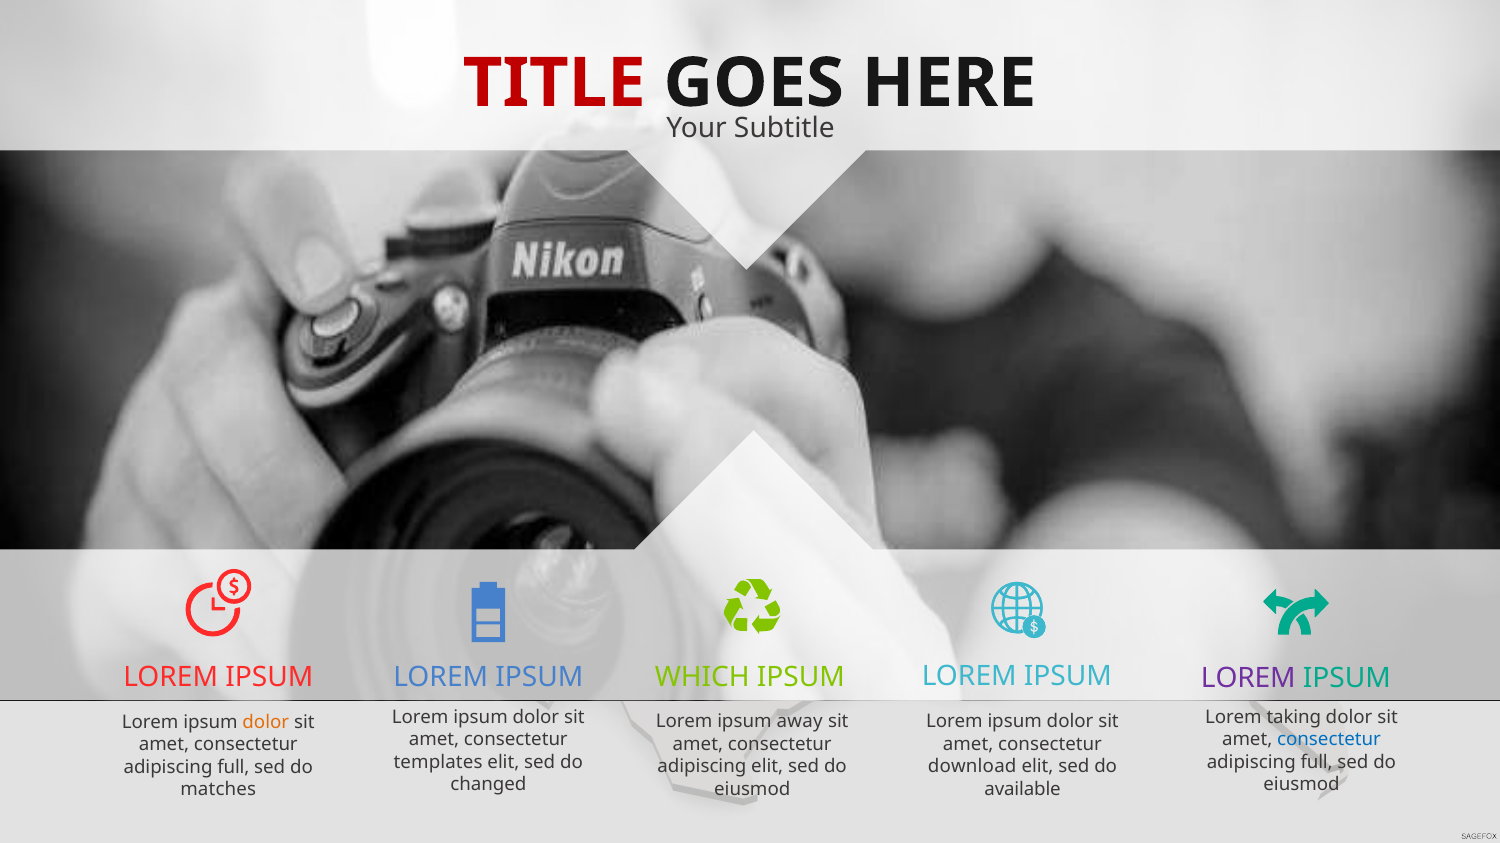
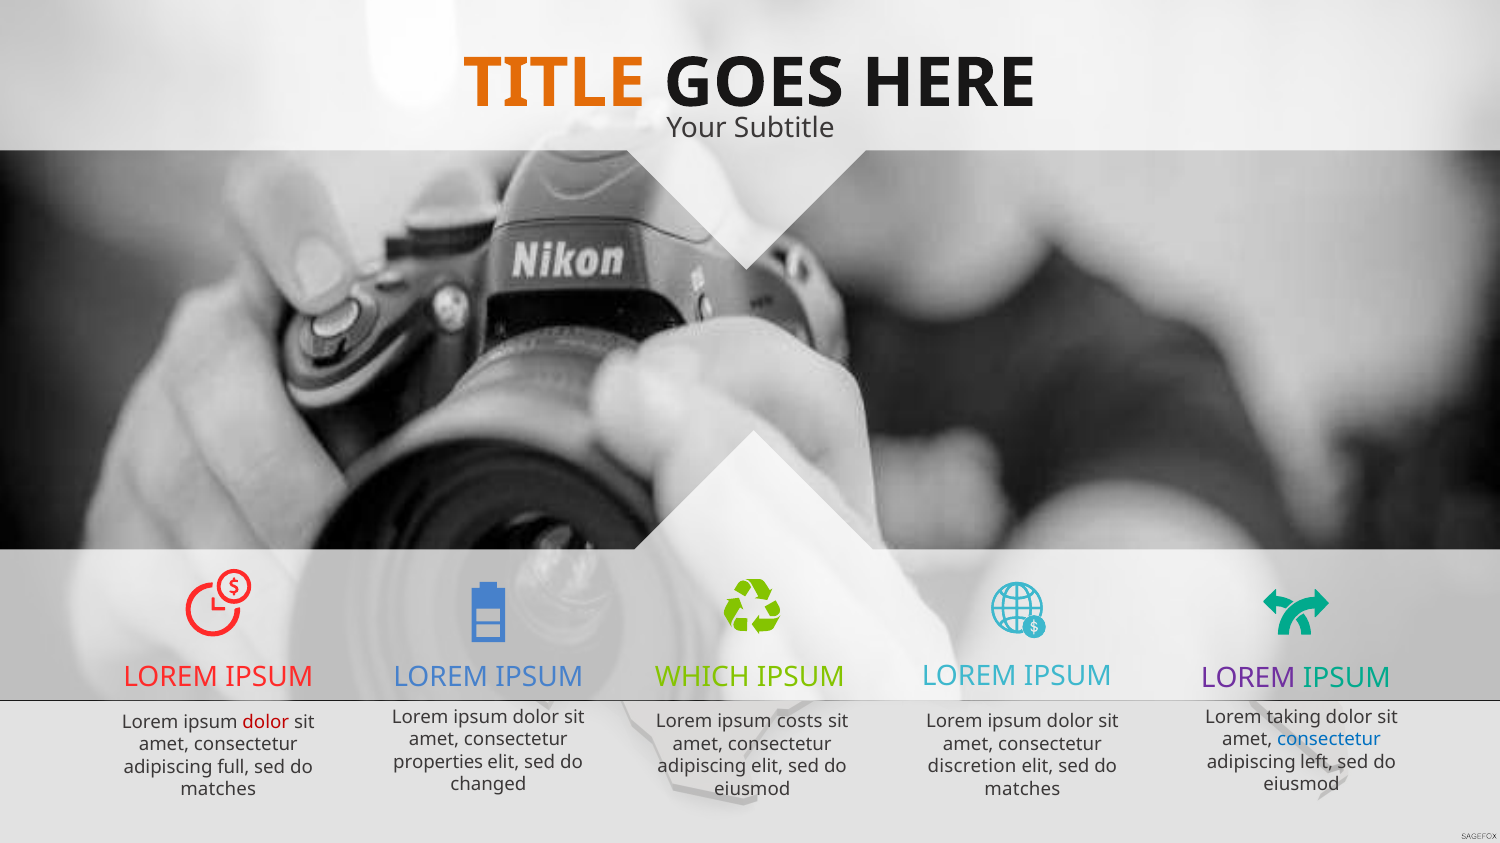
TITLE colour: red -> orange (554, 83)
away: away -> costs (800, 722)
dolor colour: orange -> red (266, 723)
templates: templates -> properties (438, 763)
full: full -> left (1317, 763)
download: download -> discretion (972, 767)
available: available -> matches (1022, 790)
